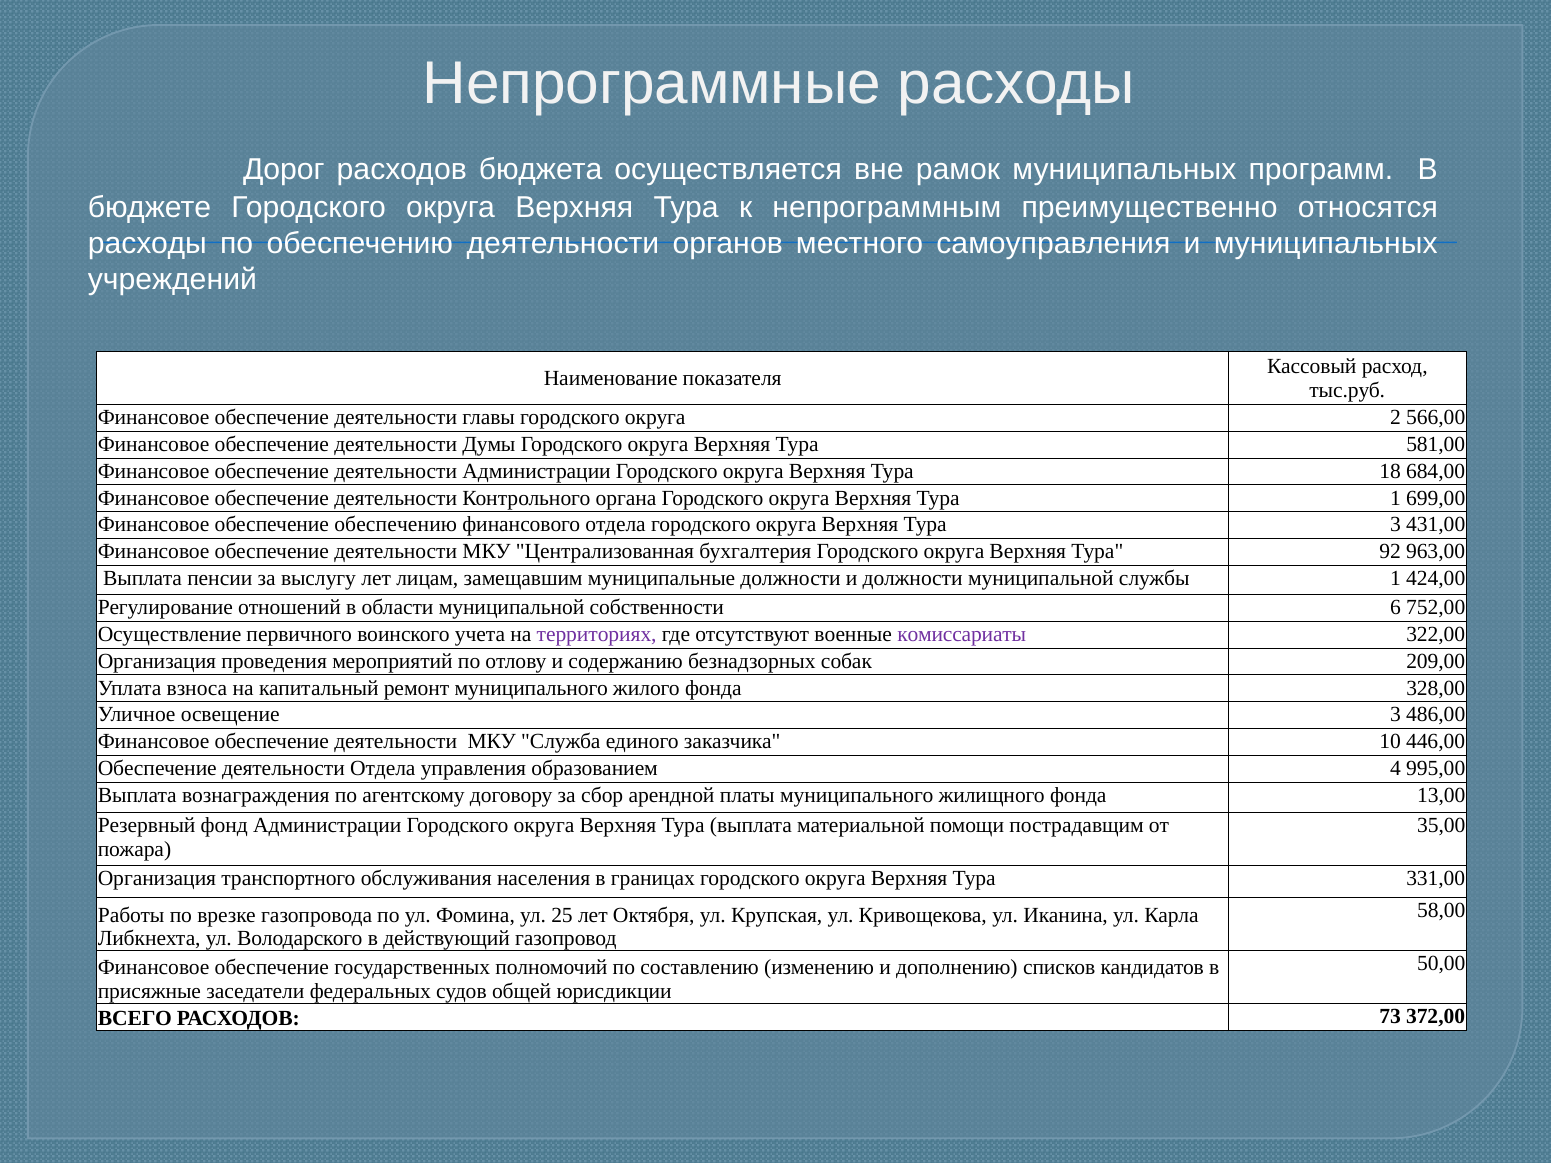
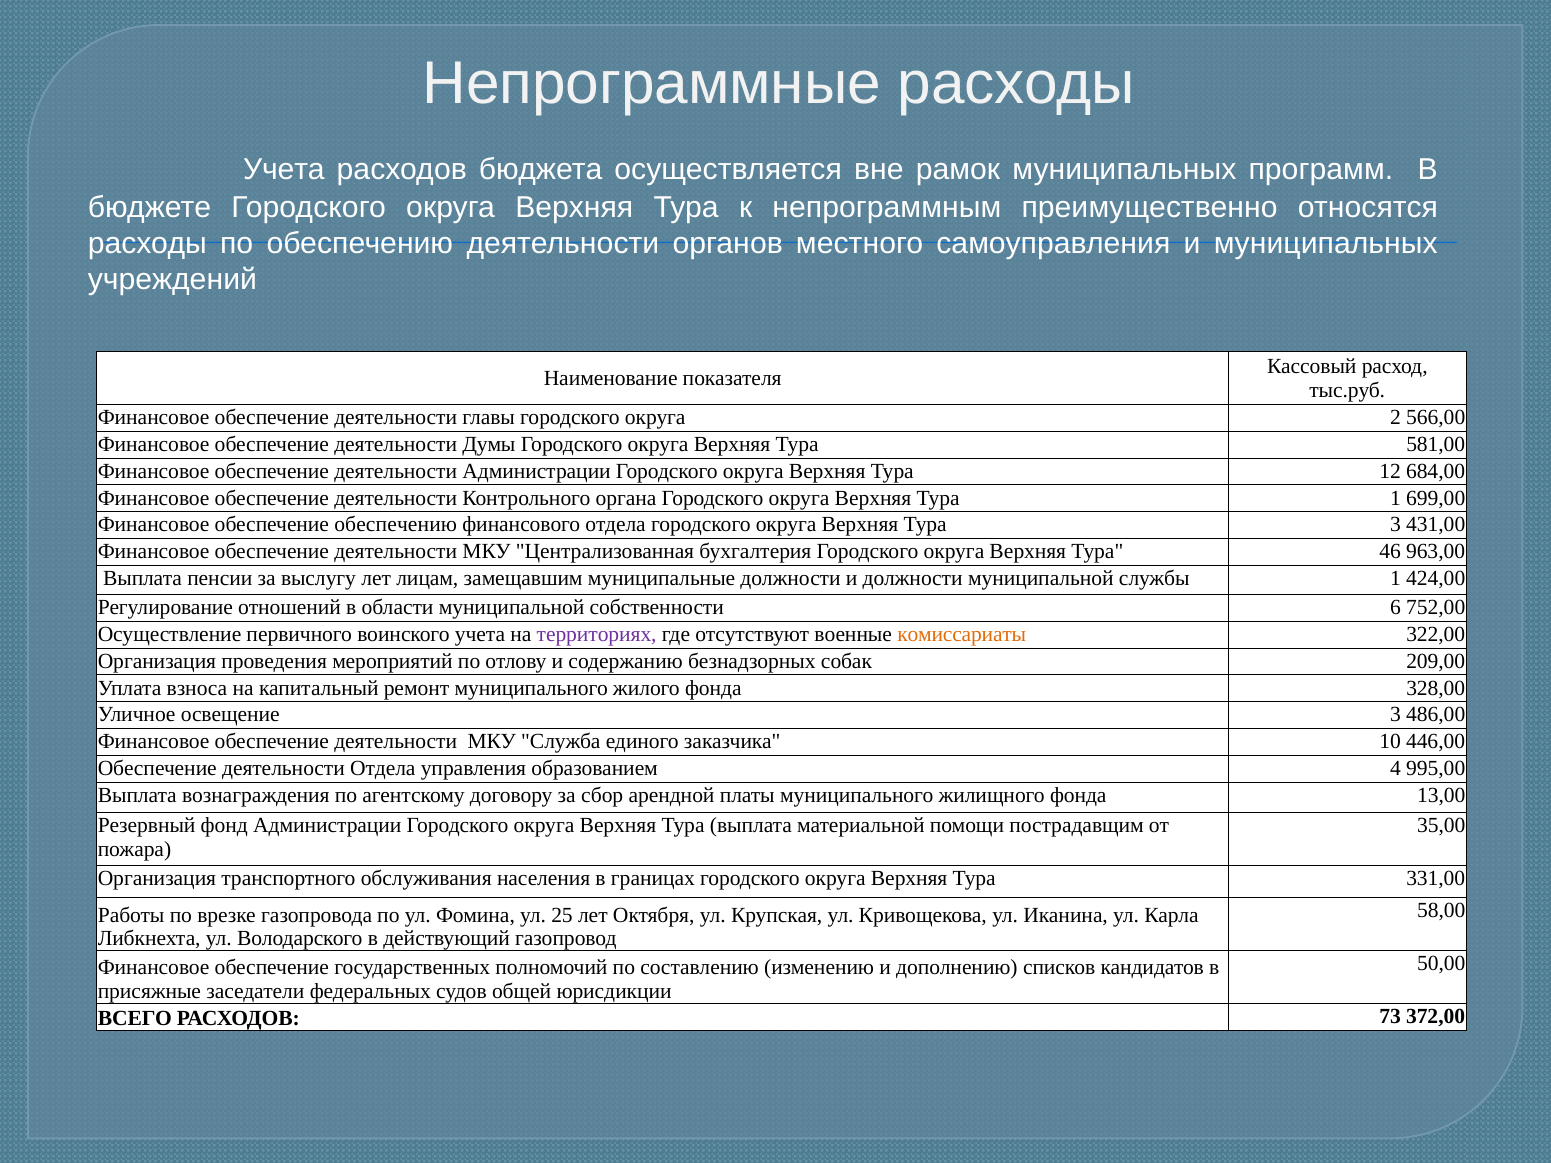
Дорог: Дорог -> Учета (284, 170)
18: 18 -> 12 (1390, 471)
92: 92 -> 46 (1390, 552)
комиссариаты colour: purple -> orange (962, 634)
